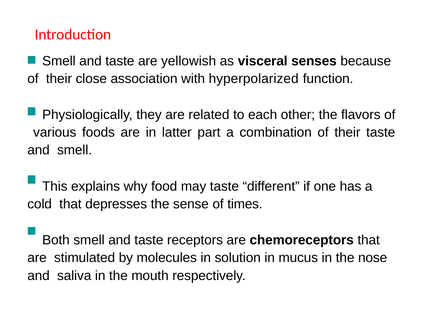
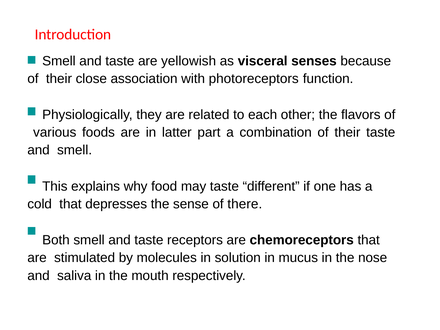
hyperpolarized: hyperpolarized -> photoreceptors (254, 79)
times: times -> there (245, 204)
